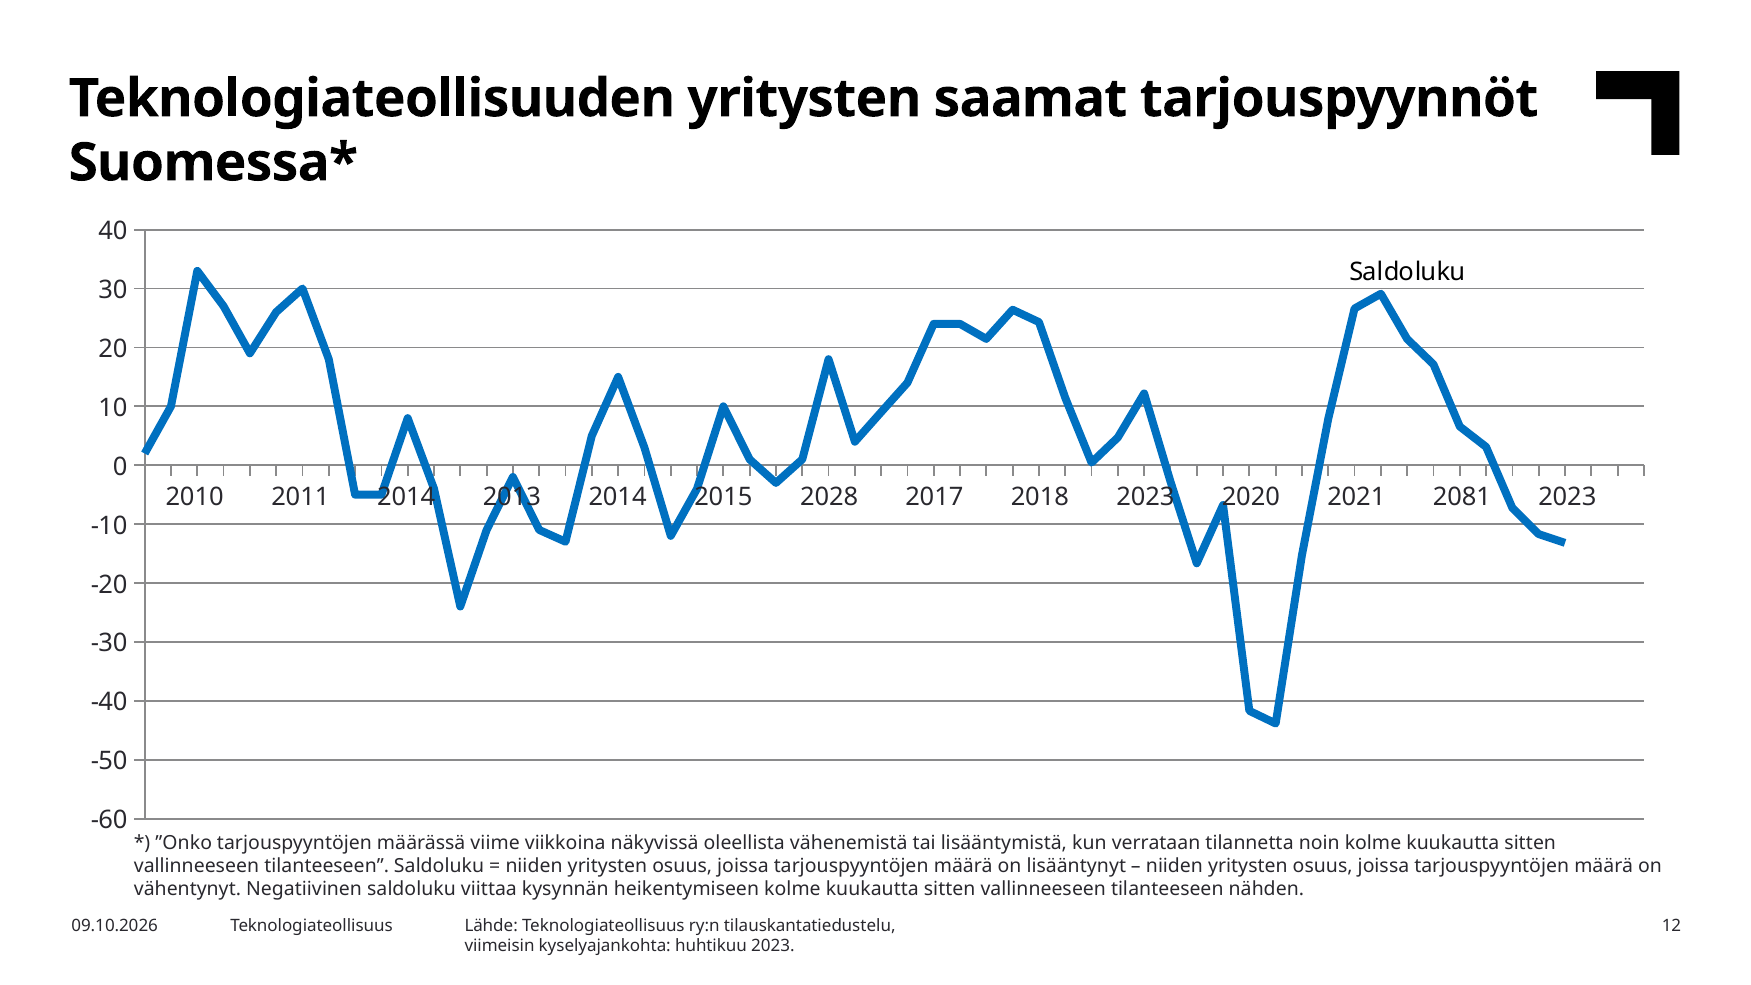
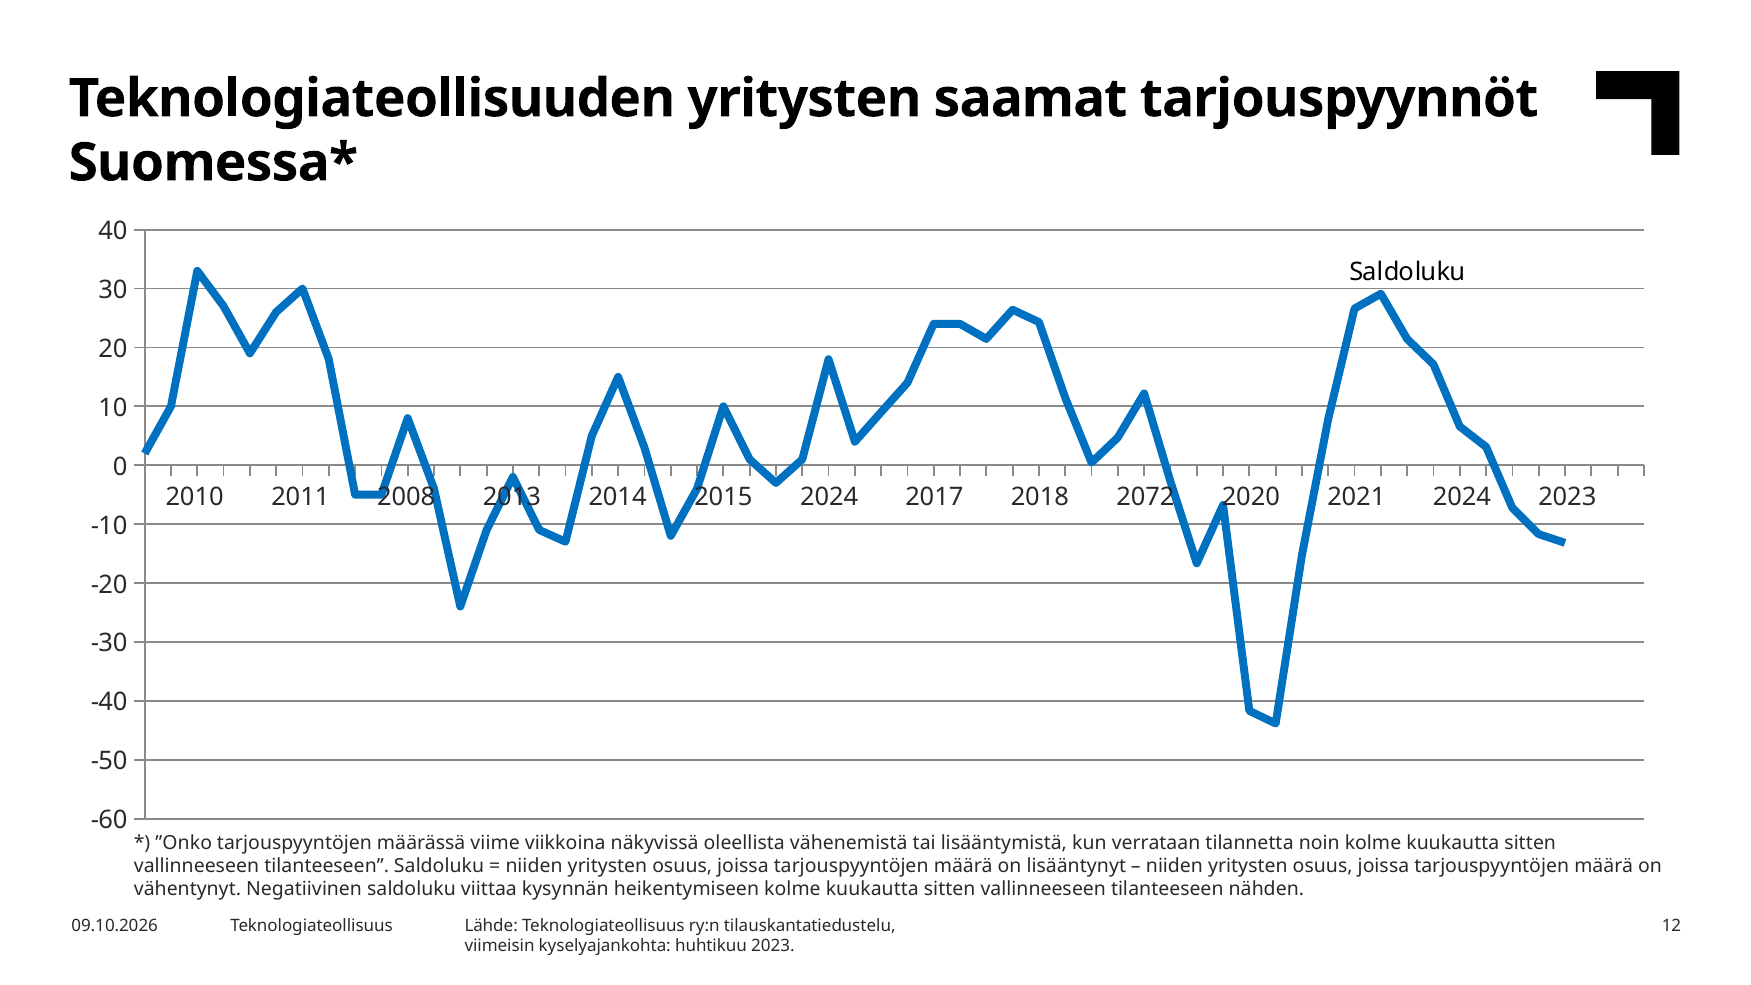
2011 2014: 2014 -> 2008 (406, 497)
2015 2028: 2028 -> 2024 (829, 497)
2018 2023: 2023 -> 2072 (1145, 497)
2021 2081: 2081 -> 2024 (1462, 497)
